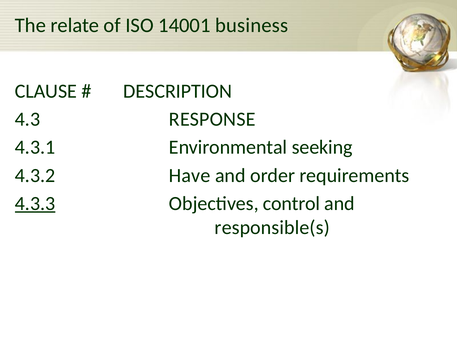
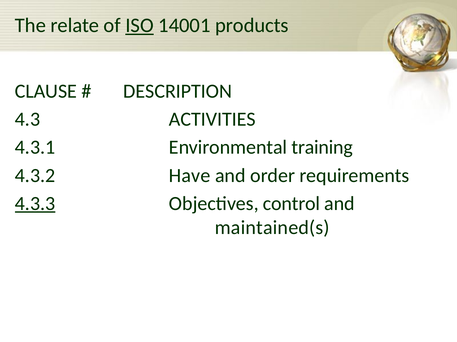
ISO underline: none -> present (140, 25)
business: business -> products (252, 25)
RESPONSE: RESPONSE -> ACTIVITIES (212, 119)
seeking: seeking -> training (322, 147)
responsible(s: responsible(s -> maintained(s (272, 227)
